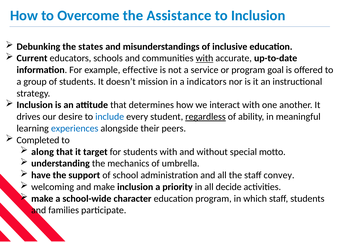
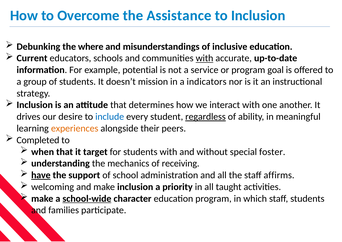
states: states -> where (91, 47)
effective: effective -> potential (140, 70)
experiences colour: blue -> orange (75, 129)
along: along -> when (43, 152)
motto: motto -> foster (272, 152)
umbrella: umbrella -> receiving (181, 164)
have underline: none -> present (41, 175)
convey: convey -> affirms (279, 175)
decide: decide -> taught (229, 187)
school-wide underline: none -> present (87, 199)
